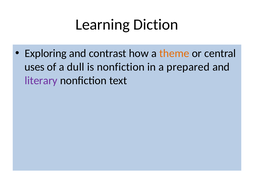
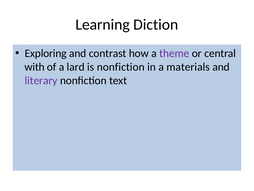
theme colour: orange -> purple (174, 53)
uses: uses -> with (35, 67)
dull: dull -> lard (76, 67)
prepared: prepared -> materials (188, 67)
